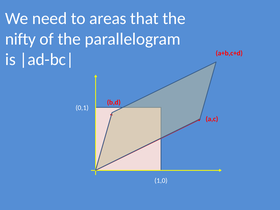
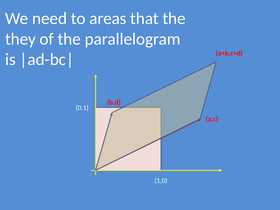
nifty: nifty -> they (20, 39)
